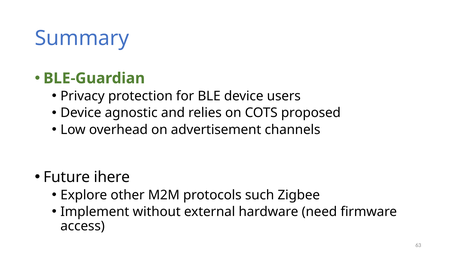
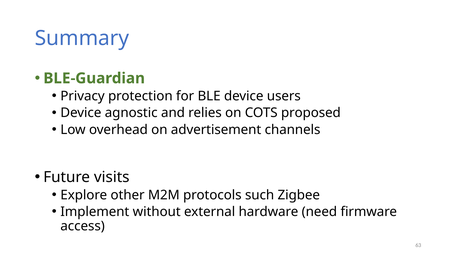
ihere: ihere -> visits (112, 177)
